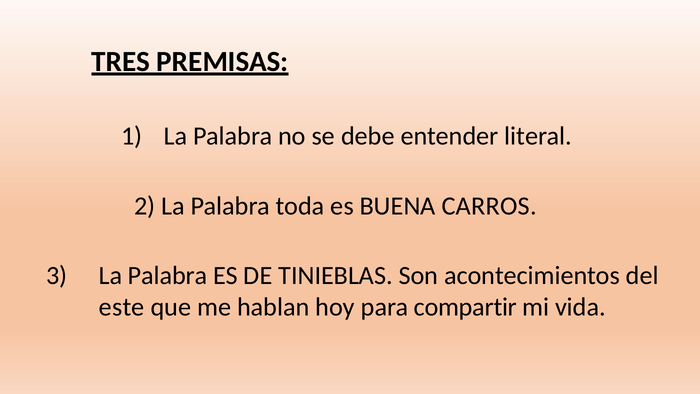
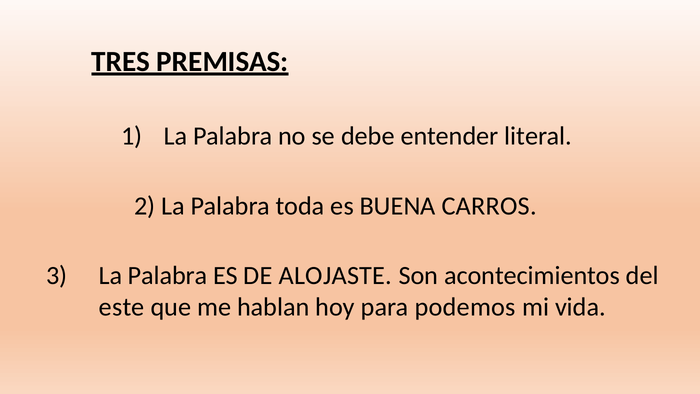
TINIEBLAS: TINIEBLAS -> ALOJASTE (335, 275)
compartir: compartir -> podemos (465, 307)
